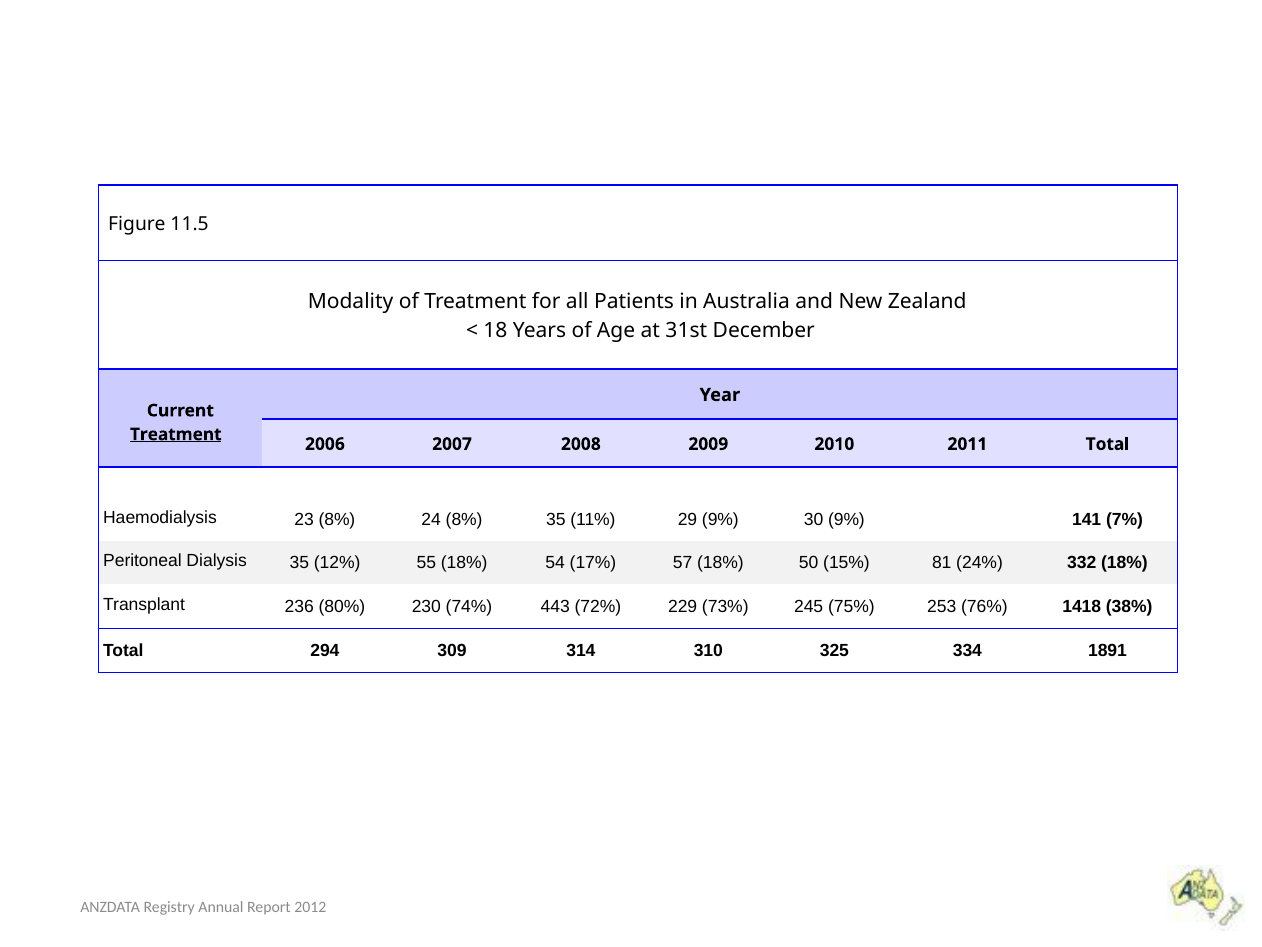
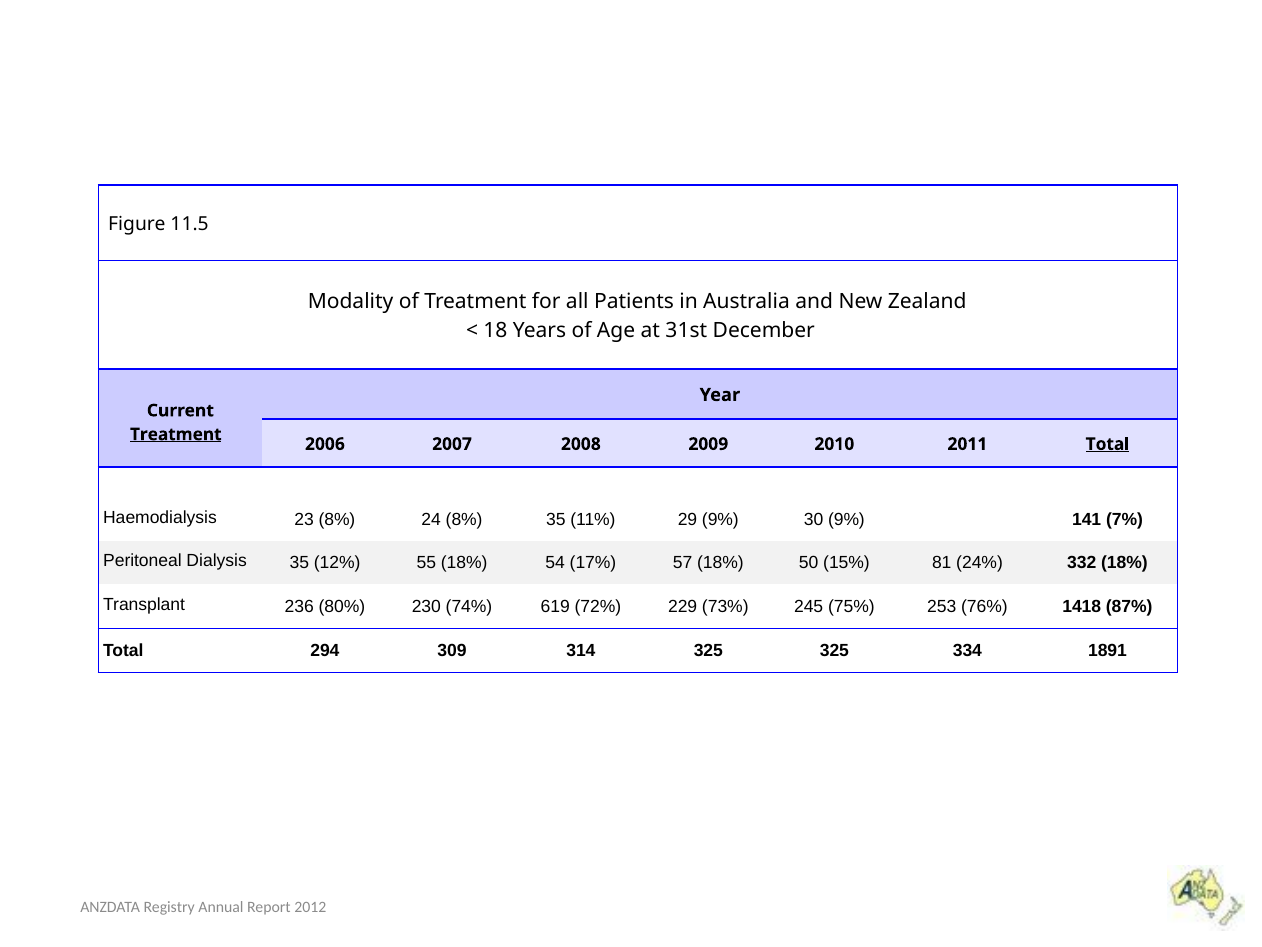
Total underline: none -> present (1108, 444)
443: 443 -> 619 (555, 606)
38%: 38% -> 87% (1129, 606)
314 310: 310 -> 325 (708, 650)
